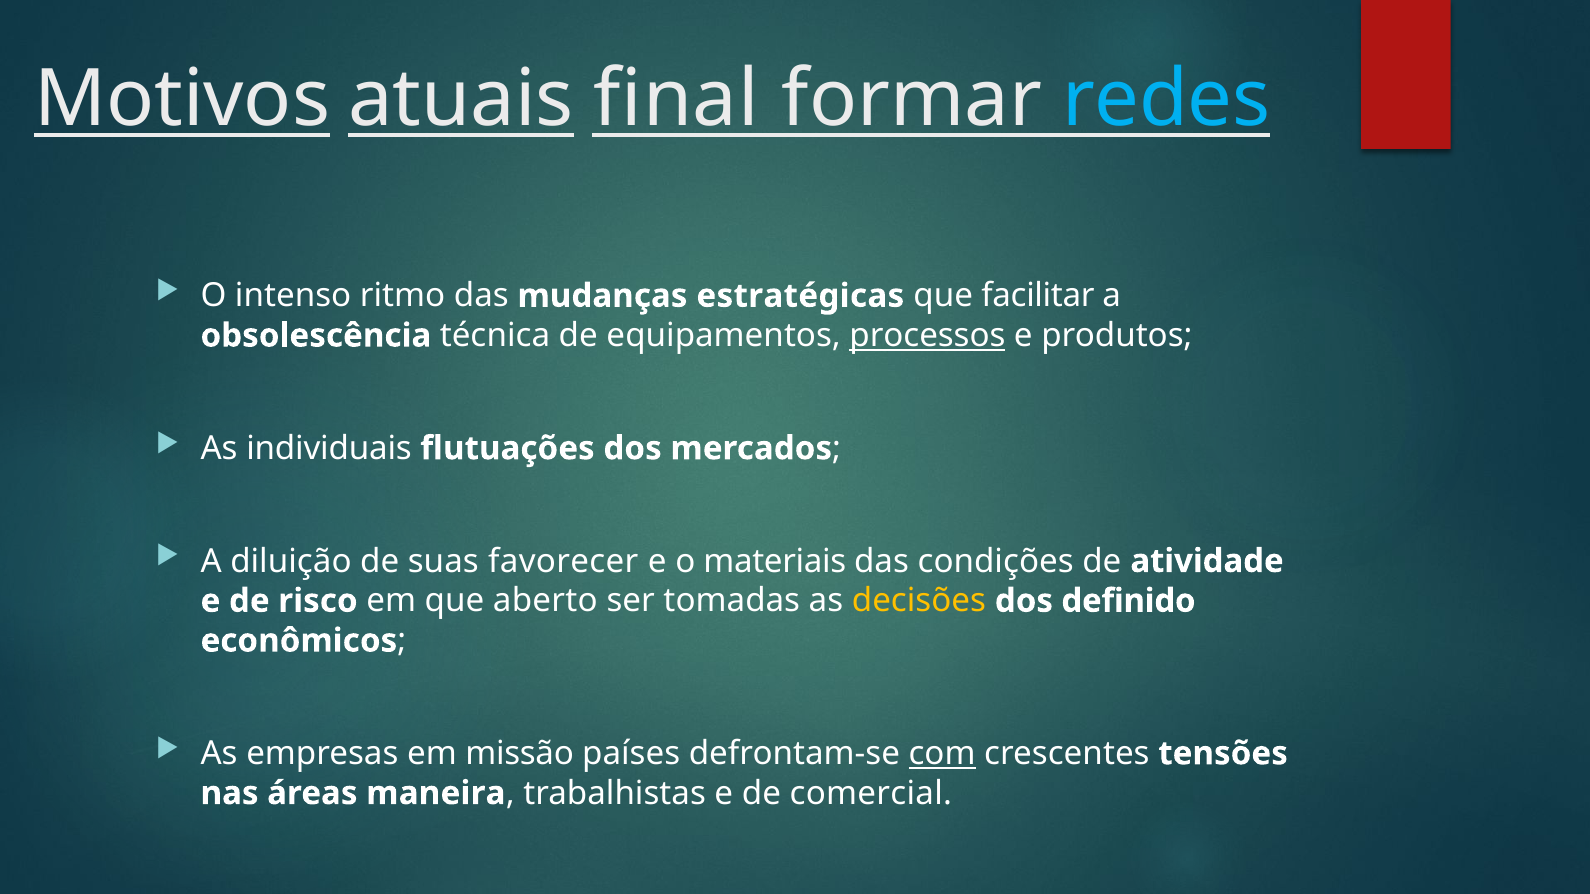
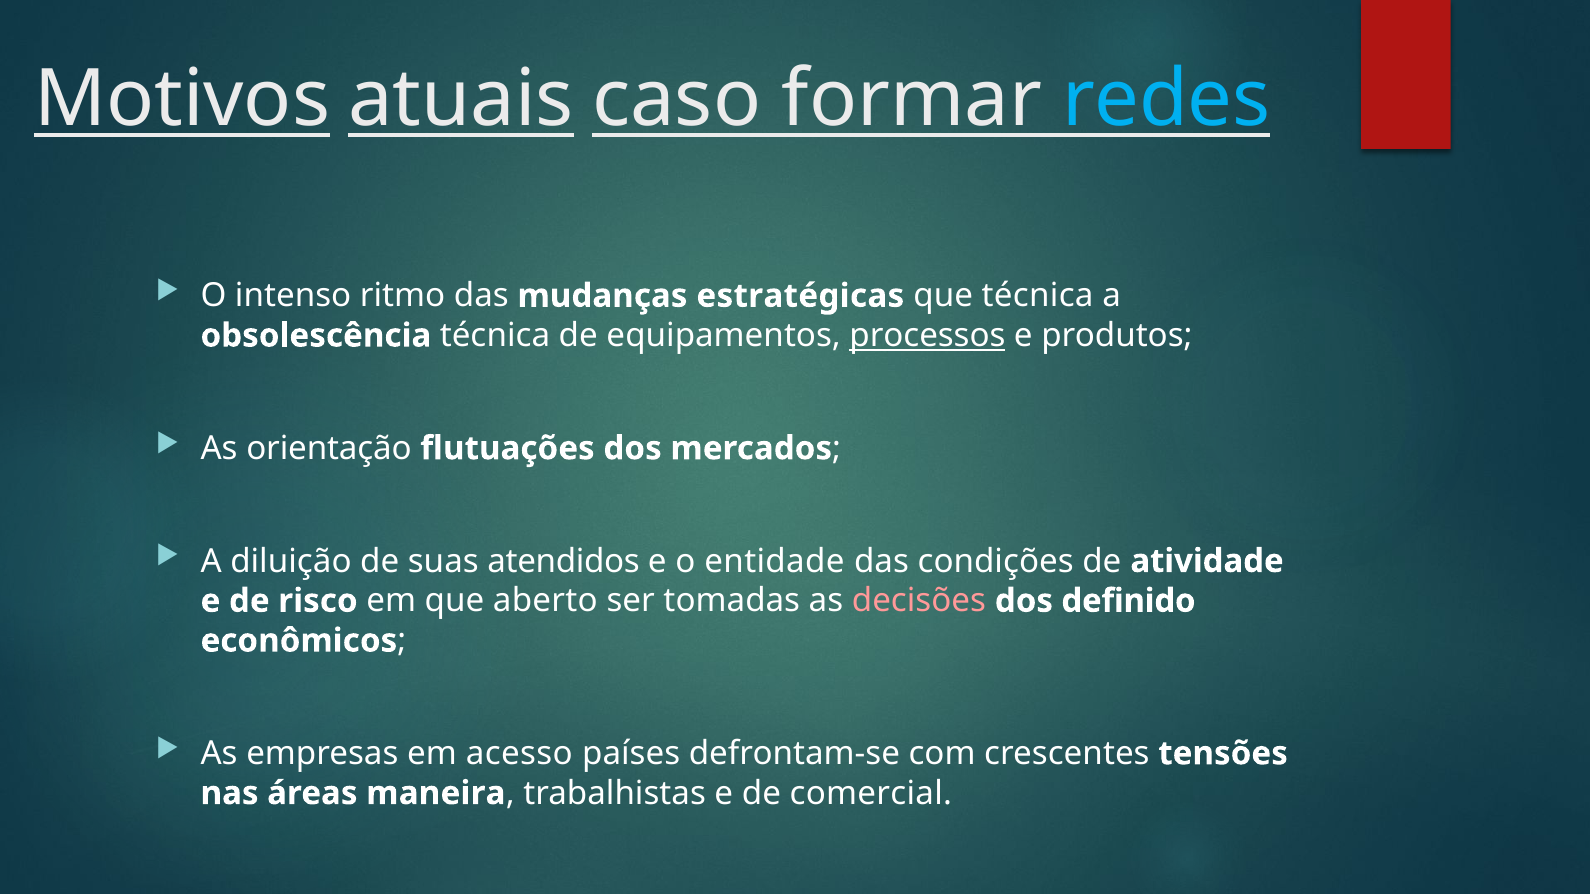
final: final -> caso (677, 99)
que facilitar: facilitar -> técnica (1038, 296)
individuais: individuais -> orientação (329, 449)
favorecer: favorecer -> atendidos (564, 561)
materiais: materiais -> entidade (775, 561)
decisões colour: yellow -> pink (919, 601)
missão: missão -> acesso (519, 754)
com underline: present -> none (942, 754)
